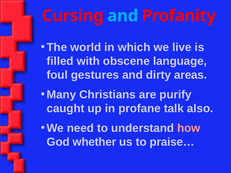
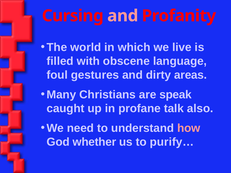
and colour: light blue -> pink (123, 16)
purify: purify -> speak (176, 95)
praise…: praise… -> purify… (172, 142)
